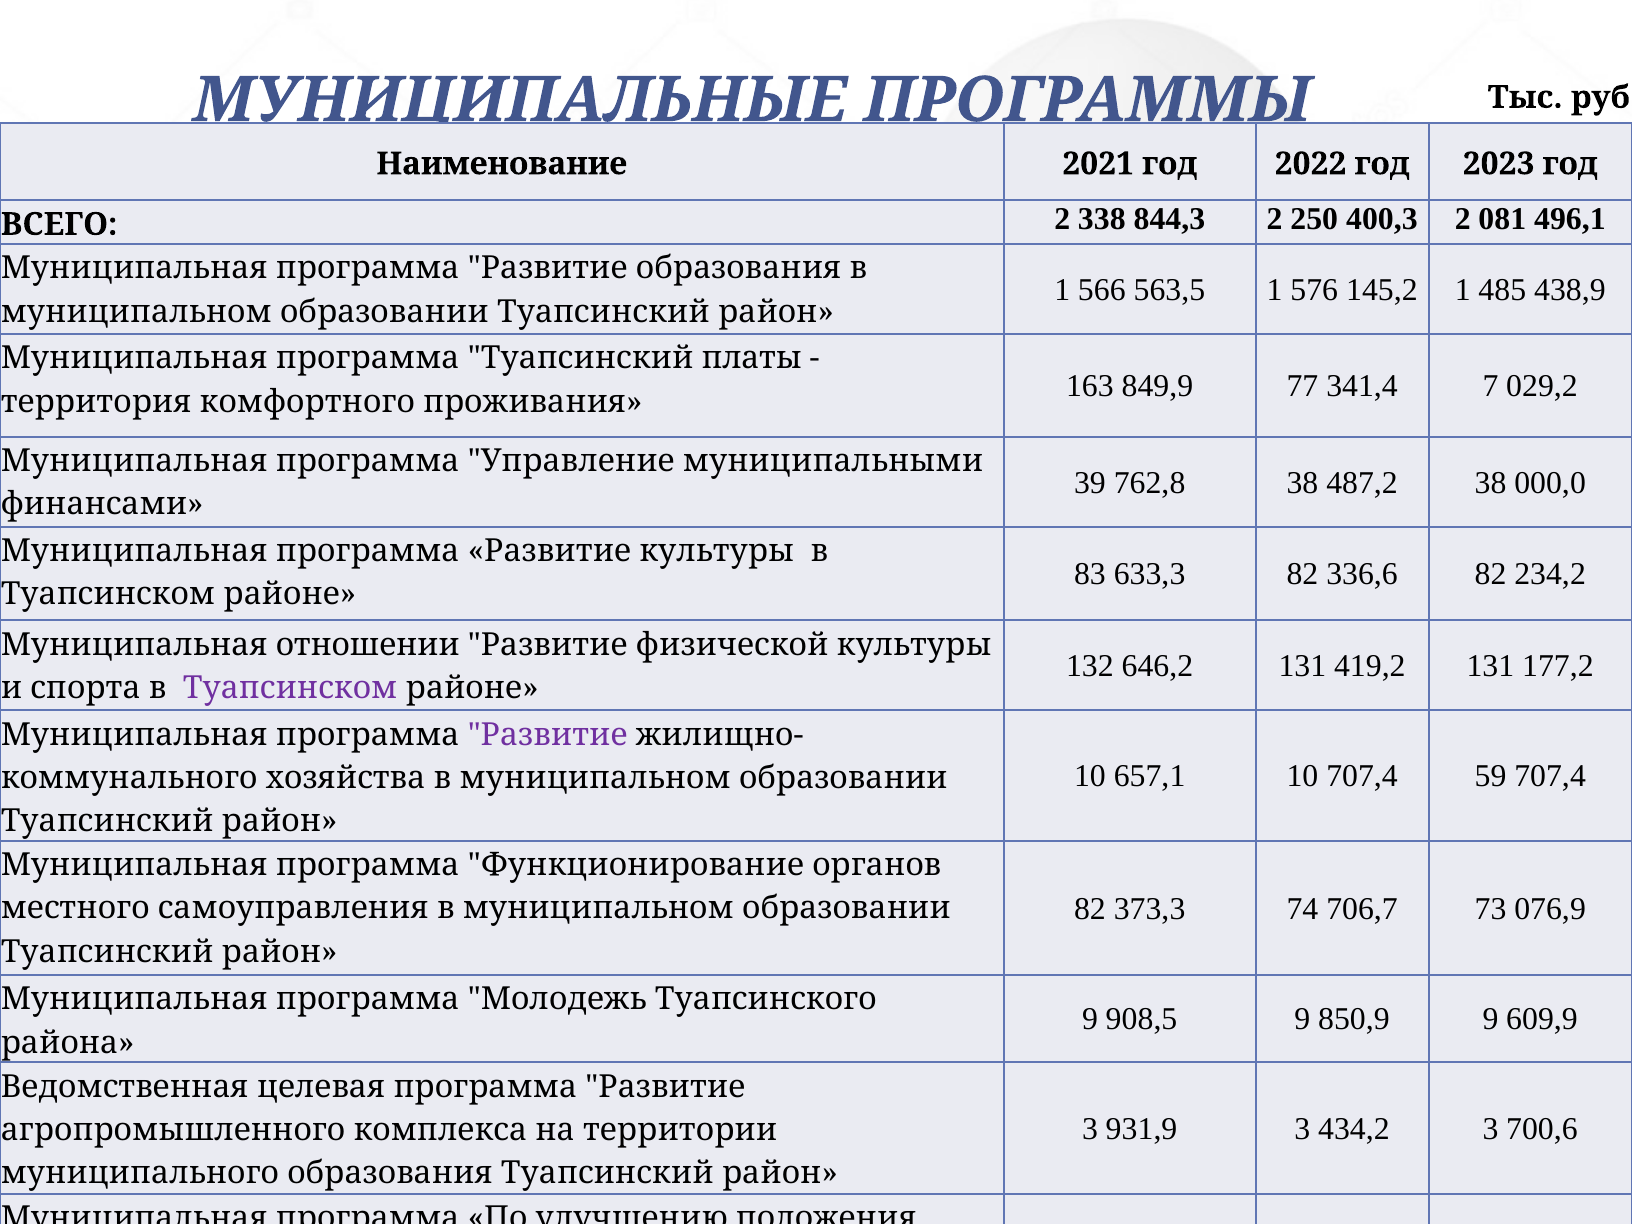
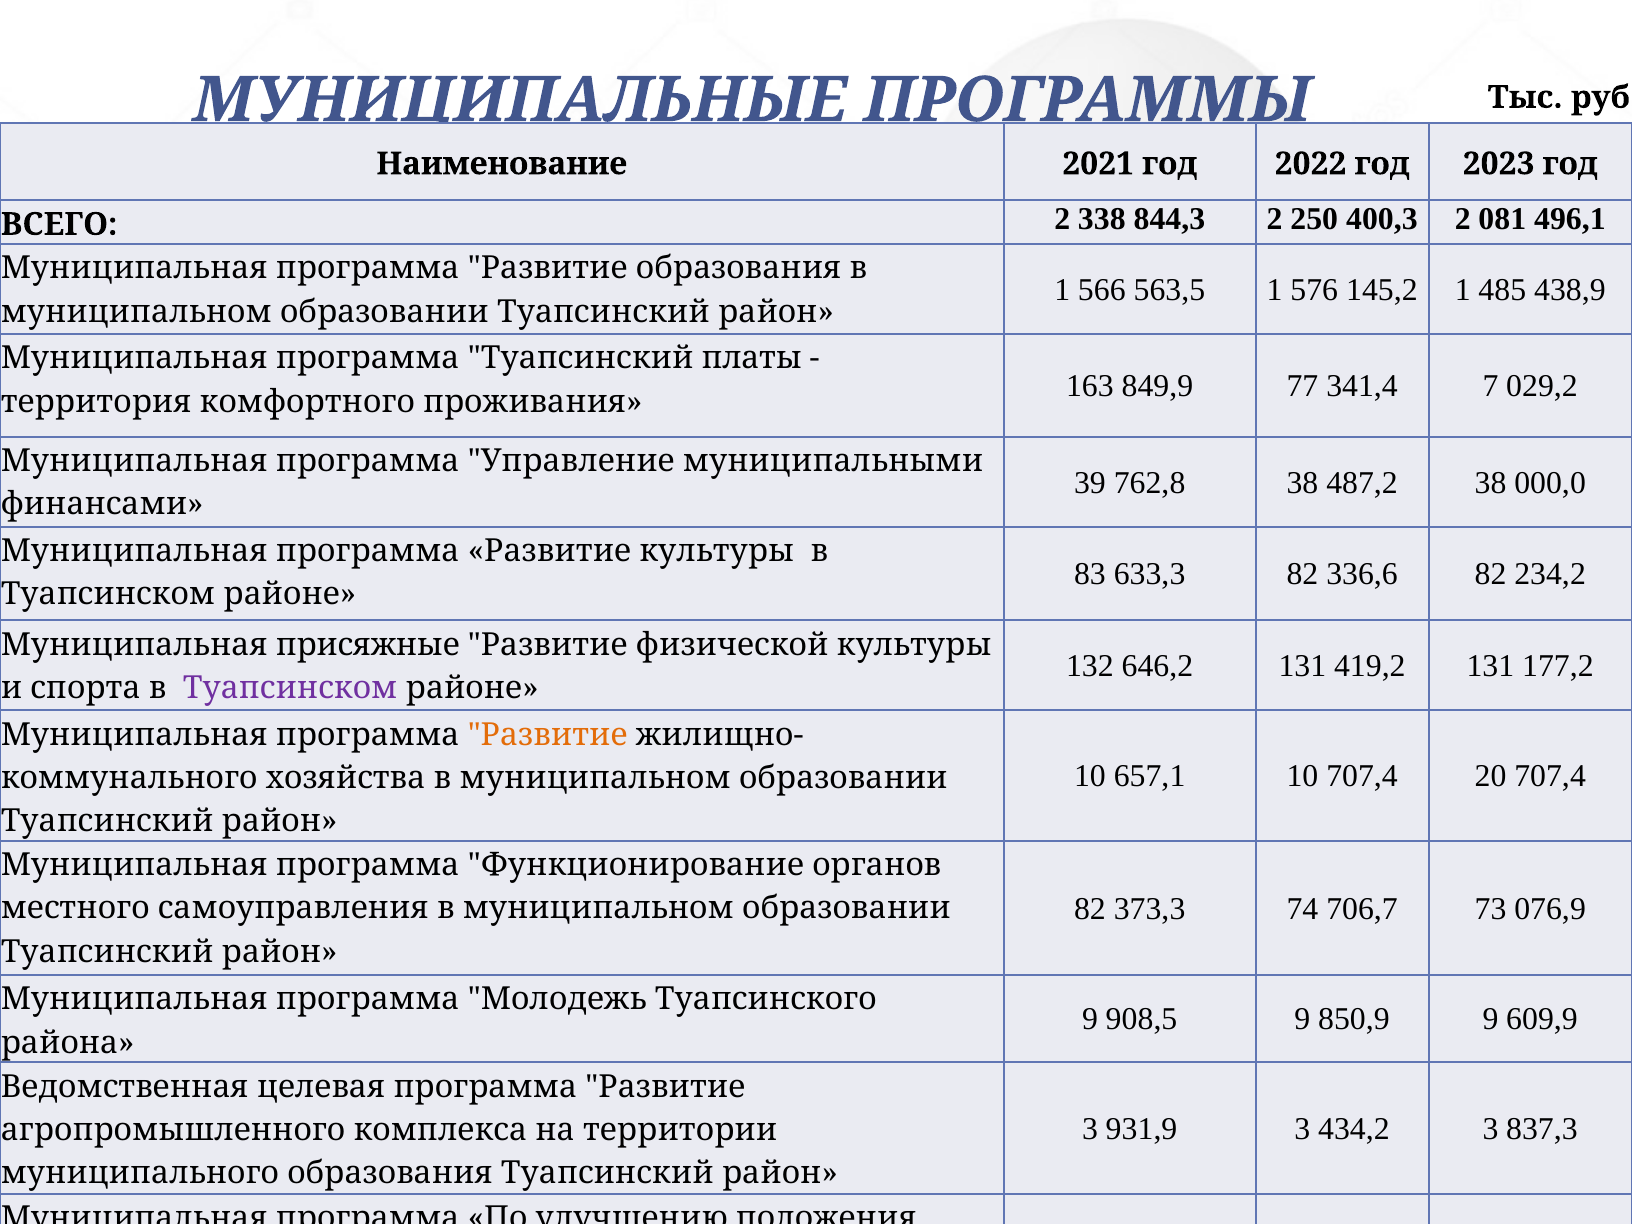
отношении: отношении -> присяжные (368, 645)
Развитие colour: purple -> orange (548, 735)
59: 59 -> 20 (1491, 776)
700,6: 700,6 -> 837,3 (1542, 1129)
